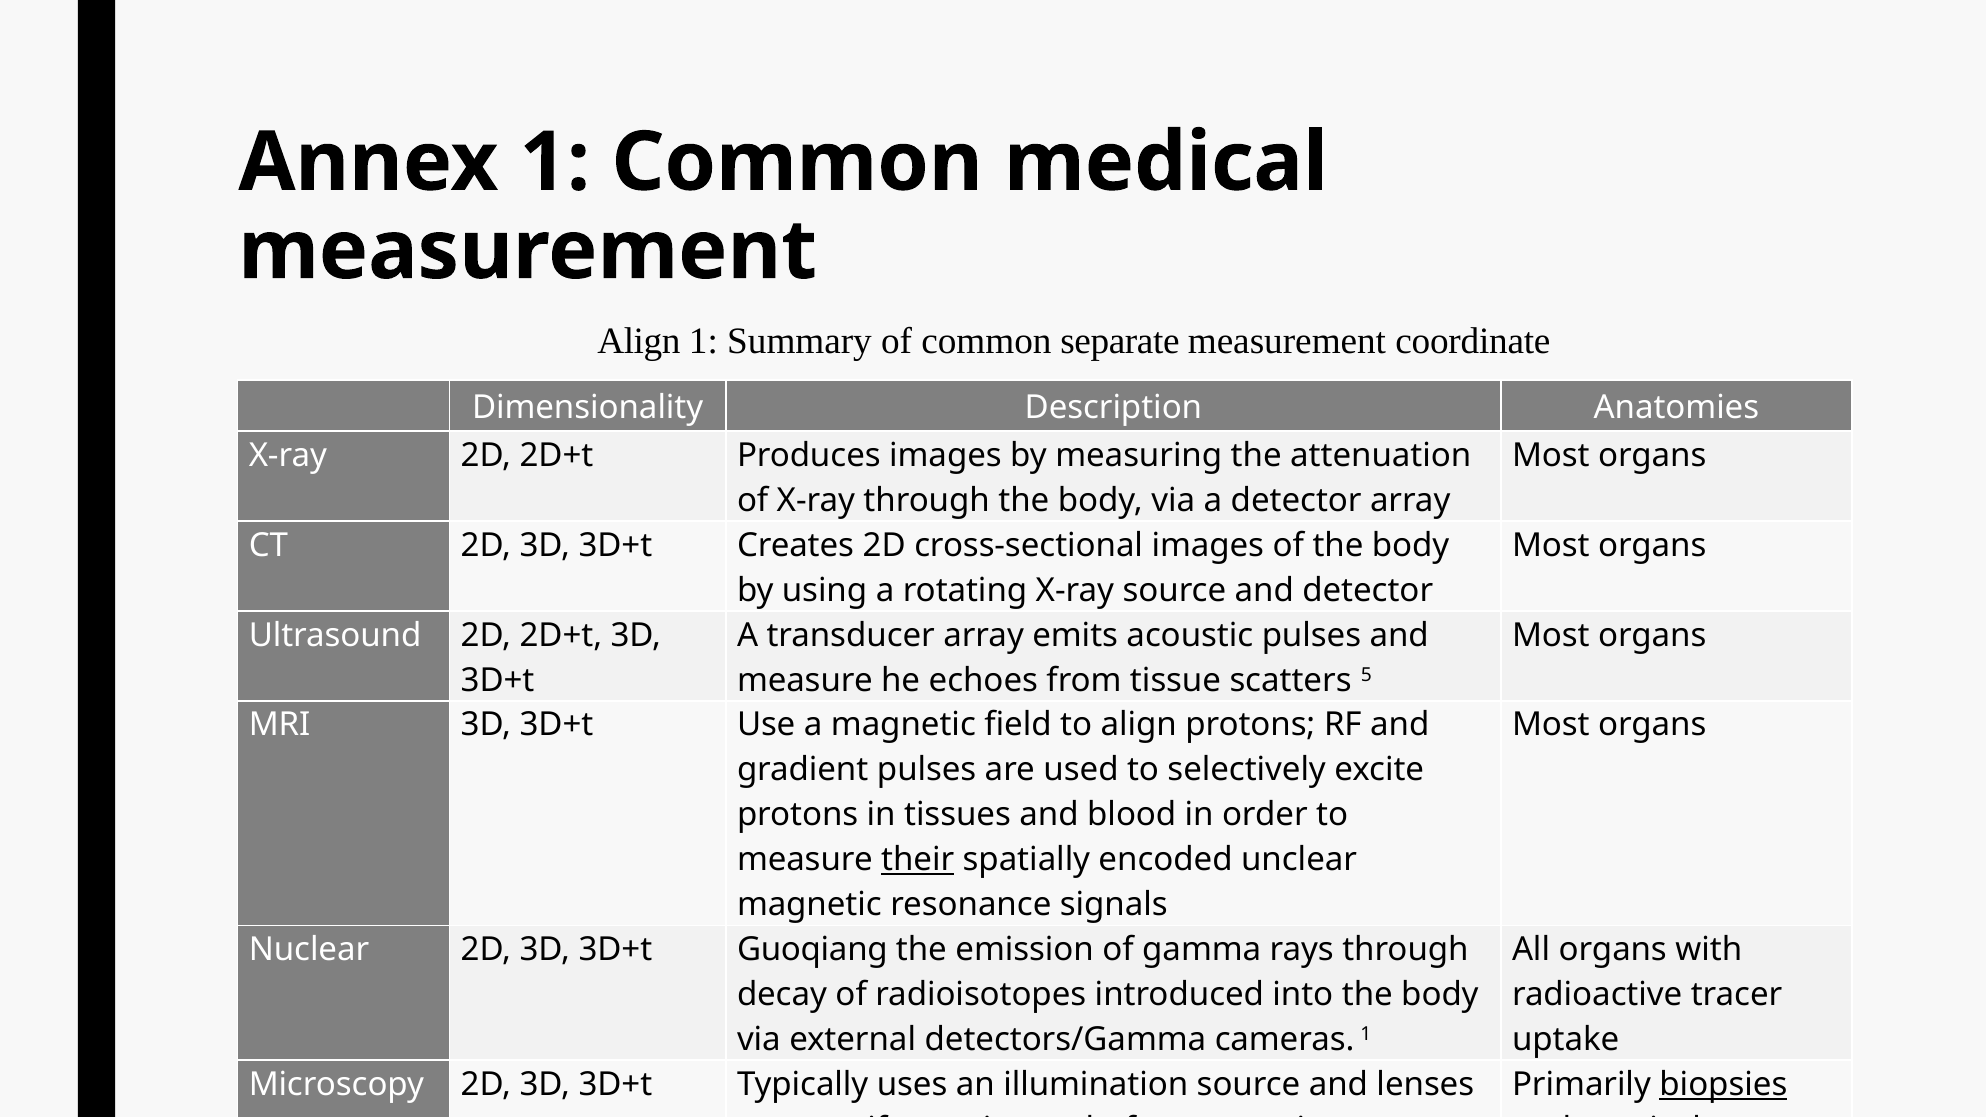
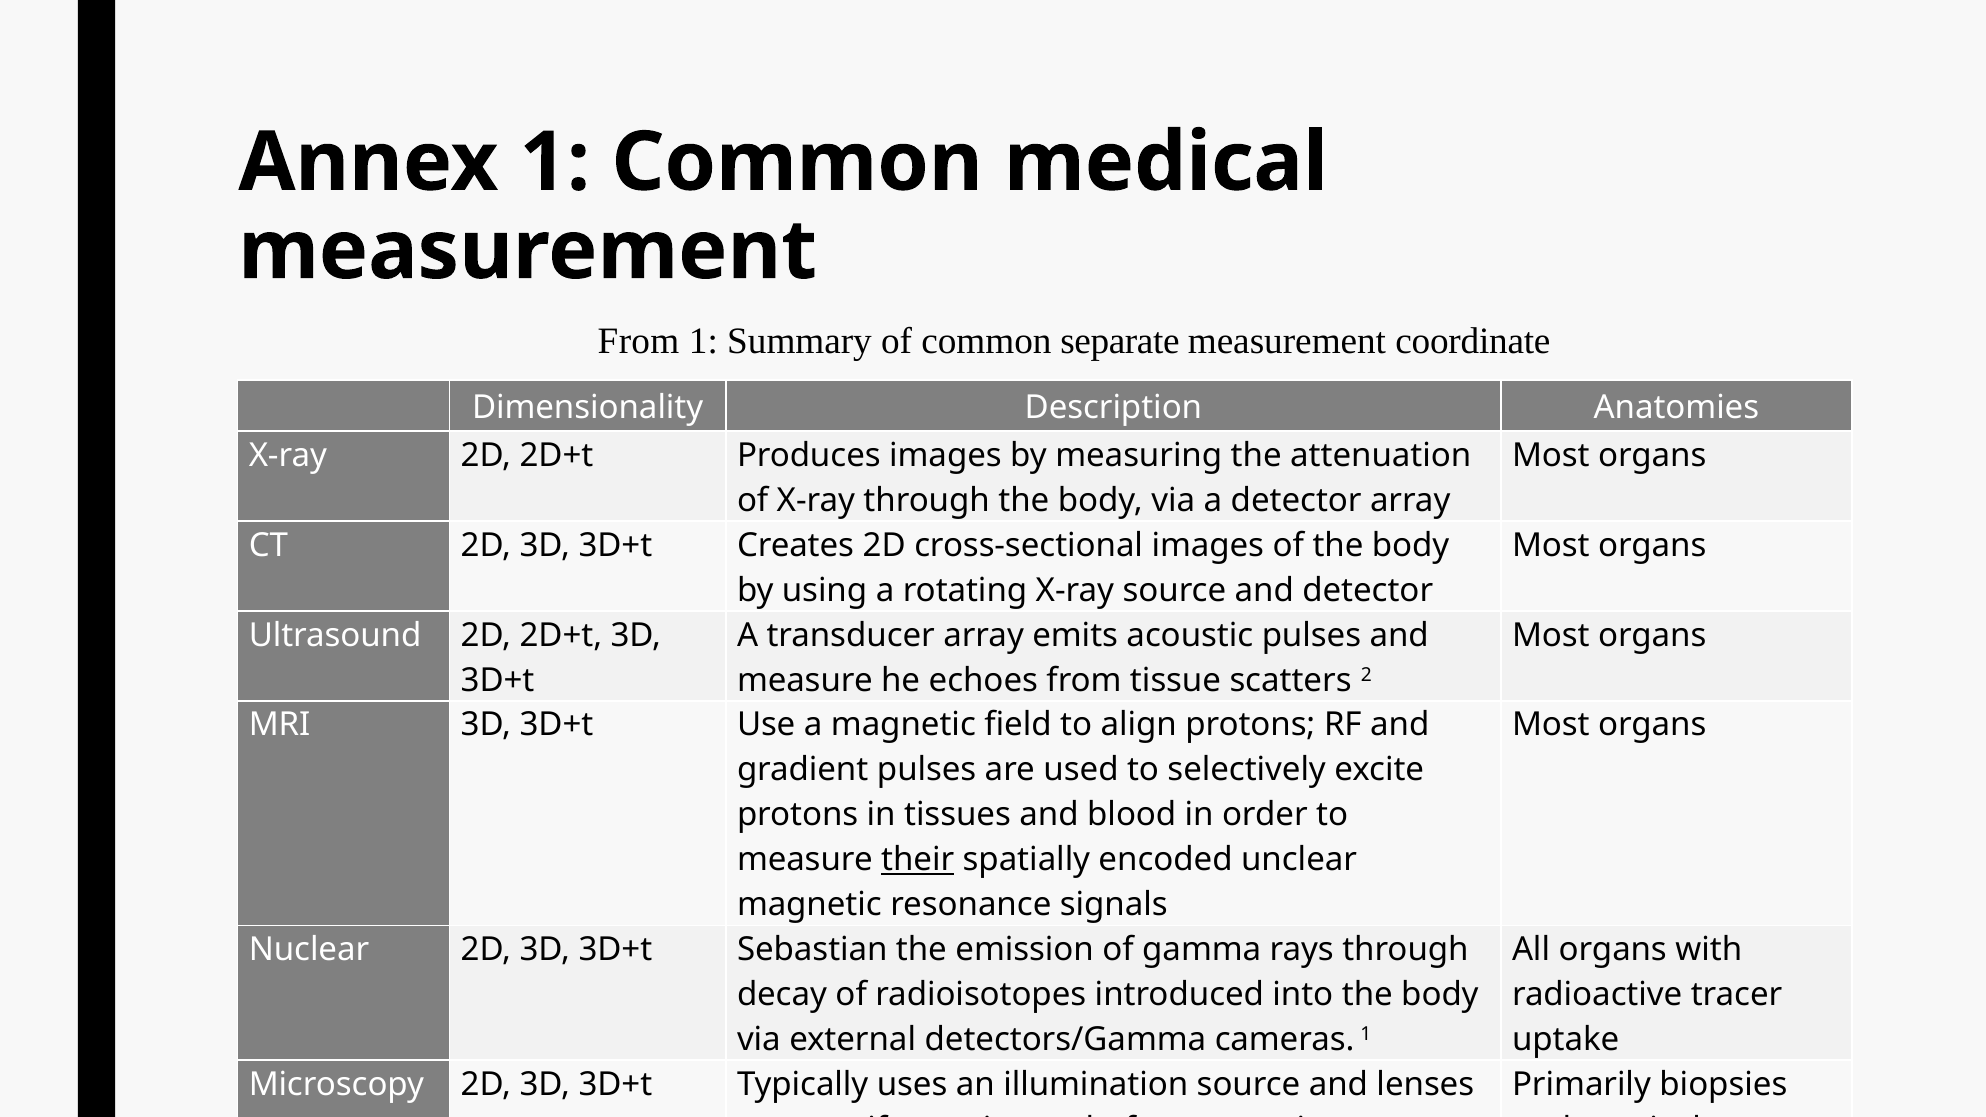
Align: Align -> From (639, 341)
5: 5 -> 2 (1366, 675)
Guoqiang: Guoqiang -> Sebastian (812, 950)
biopsies underline: present -> none (1723, 1085)
